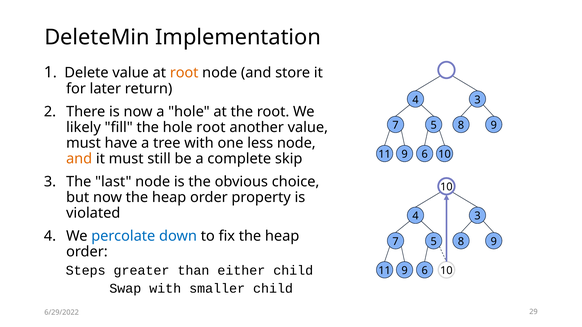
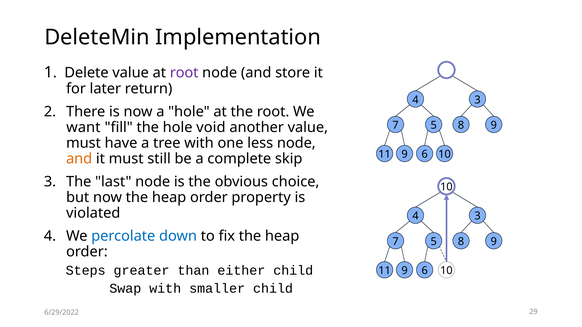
root colour: orange -> purple (184, 73)
likely: likely -> want (83, 127)
hole root: root -> void (211, 127)
